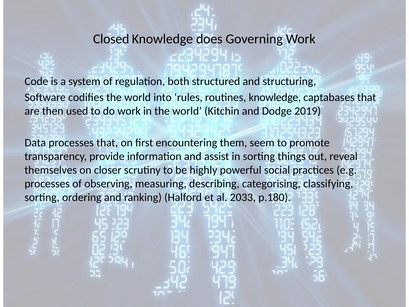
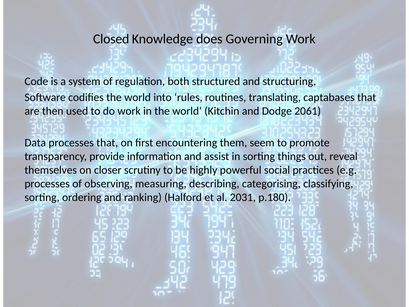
routines knowledge: knowledge -> translating (275, 97)
2019: 2019 -> 2061 (308, 111)
2033: 2033 -> 2031 (243, 197)
